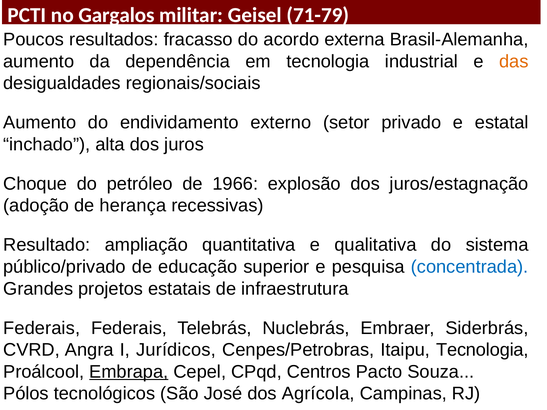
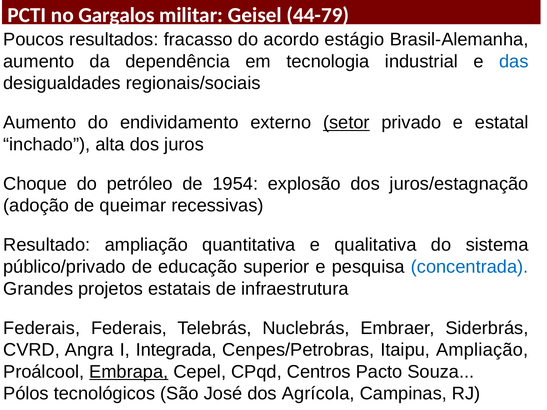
71-79: 71-79 -> 44-79 (318, 15)
externa: externa -> estágio (354, 40)
das colour: orange -> blue (514, 61)
setor underline: none -> present (346, 123)
1966: 1966 -> 1954 (235, 184)
herança: herança -> queimar (133, 206)
Jurídicos: Jurídicos -> Integrada (176, 350)
Itaipu Tecnologia: Tecnologia -> Ampliação (482, 350)
